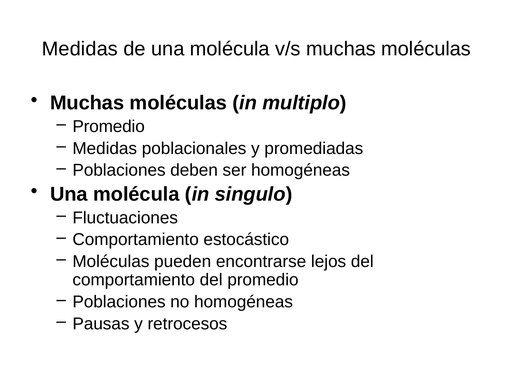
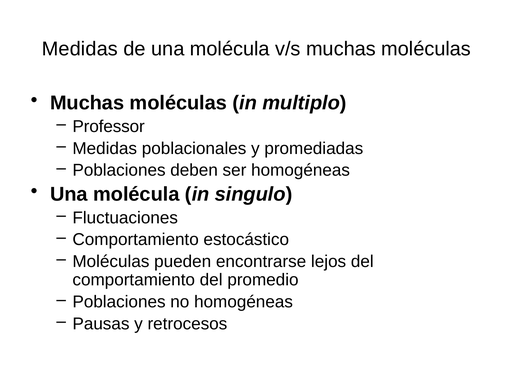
Promedio: Promedio -> Professor (109, 126)
